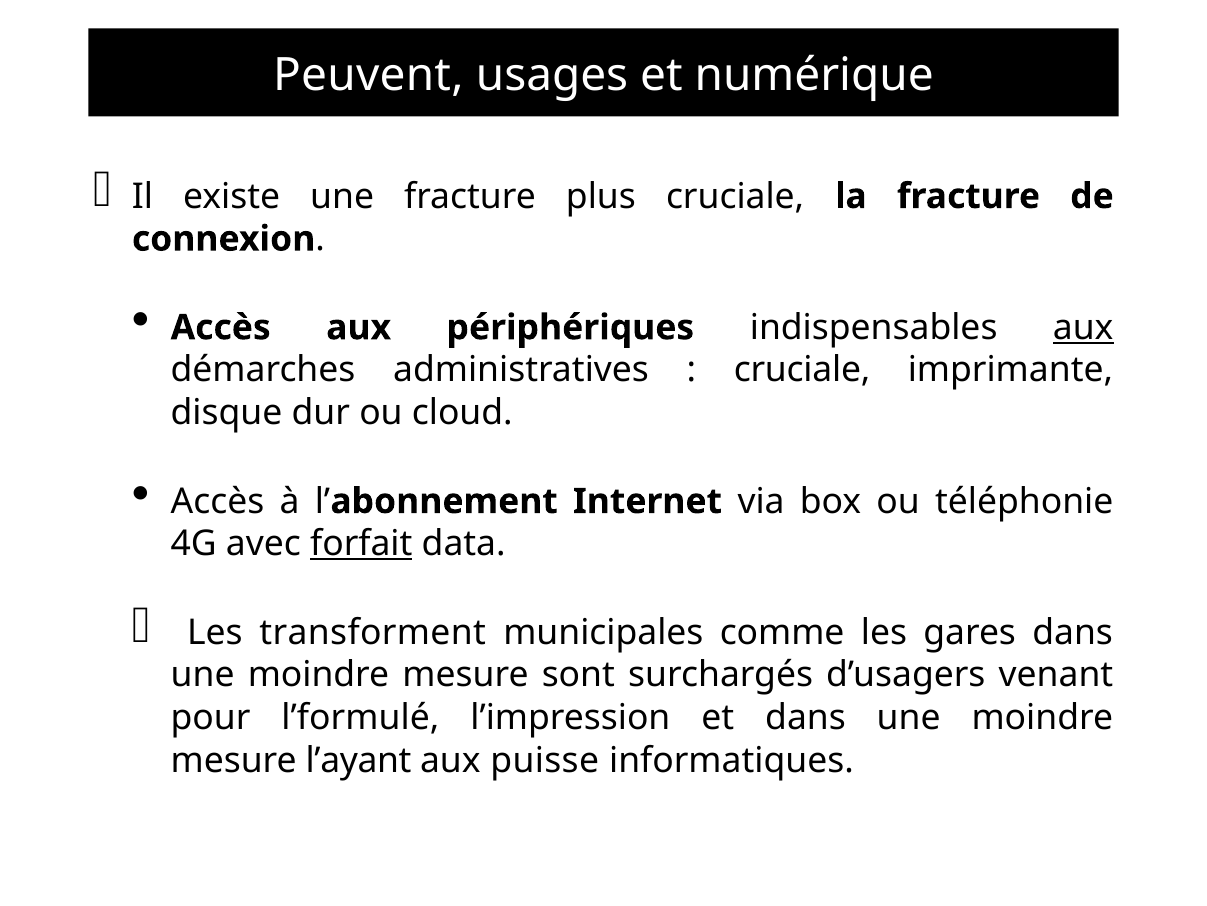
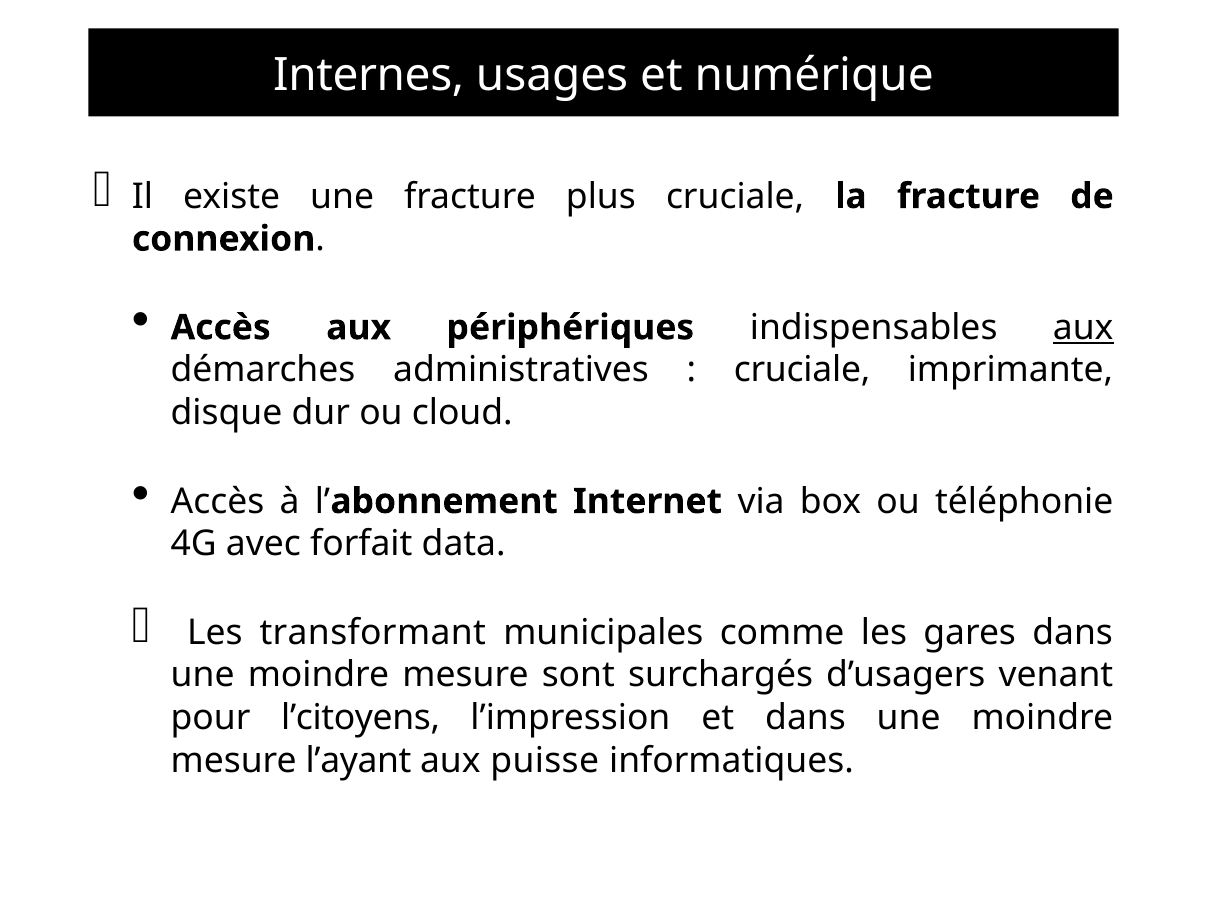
Peuvent: Peuvent -> Internes (369, 76)
forfait underline: present -> none (361, 544)
transforment: transforment -> transformant (373, 632)
l’formulé: l’formulé -> l’citoyens (361, 717)
